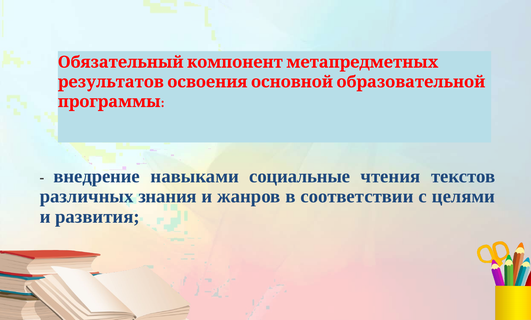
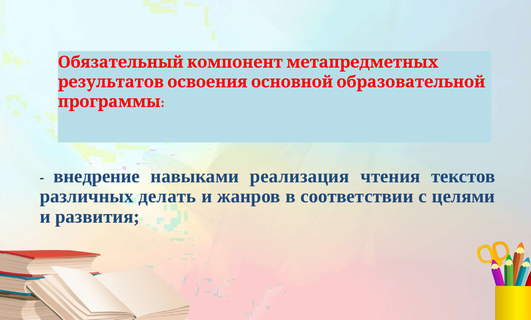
социальные: социальные -> реализация (300, 176)
знания: знания -> делать (167, 197)
